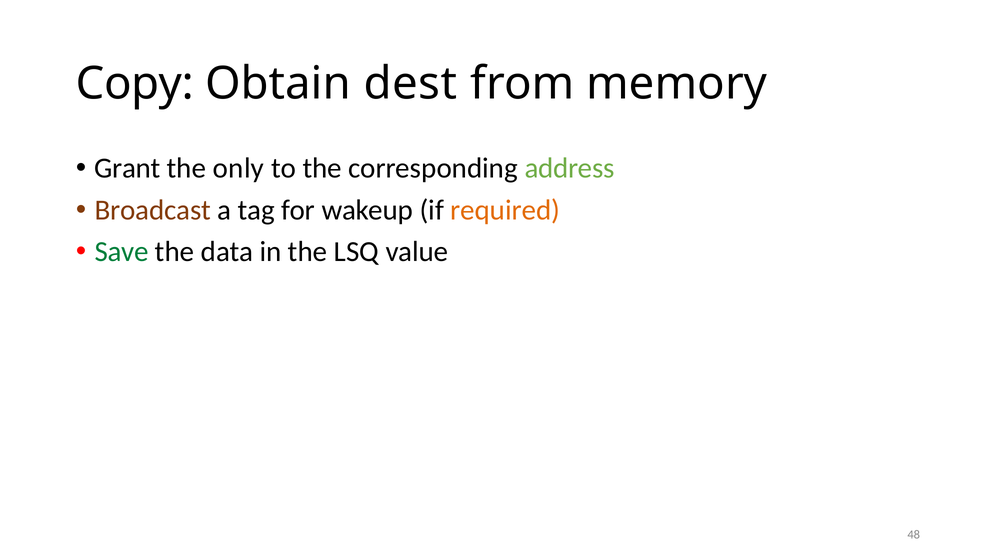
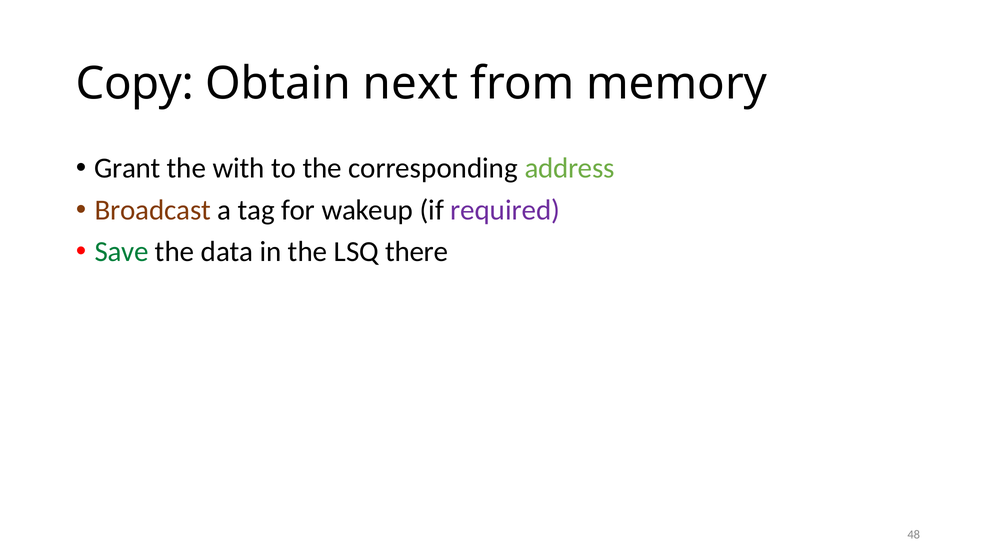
dest: dest -> next (411, 84)
only: only -> with (239, 168)
required colour: orange -> purple (505, 210)
value: value -> there (417, 252)
